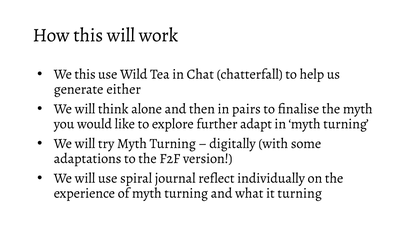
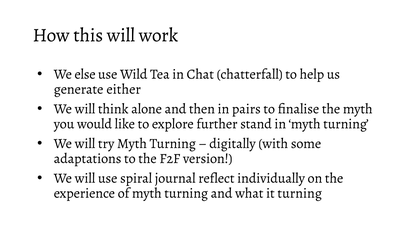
We this: this -> else (85, 74)
adapt: adapt -> stand (256, 124)
